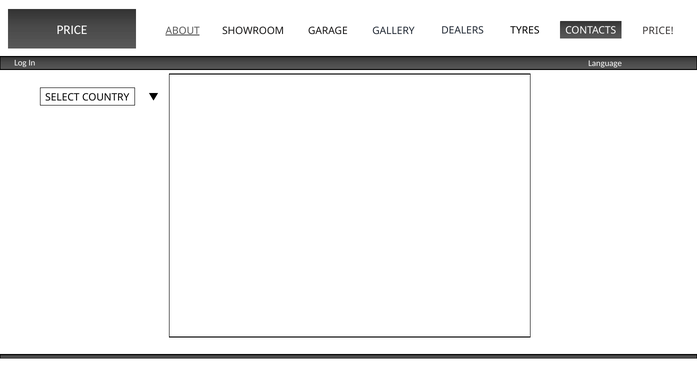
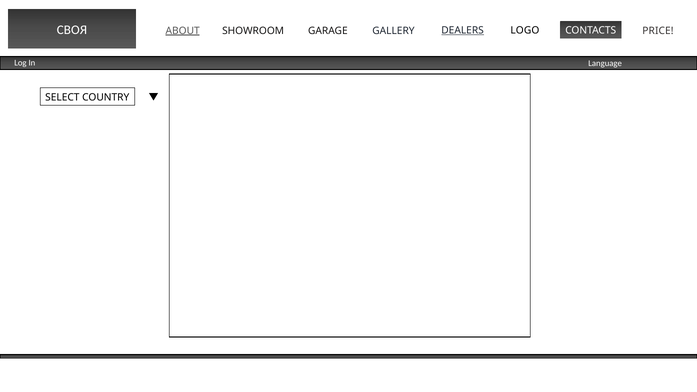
PRICE: PRICE -> СВОЯ (72, 30)
DEALERS underline: none -> present (463, 31)
TYRES: TYRES -> LOGO (525, 30)
